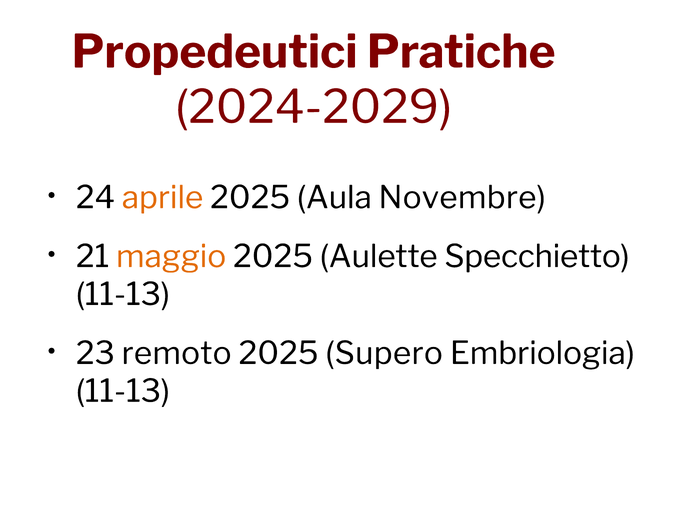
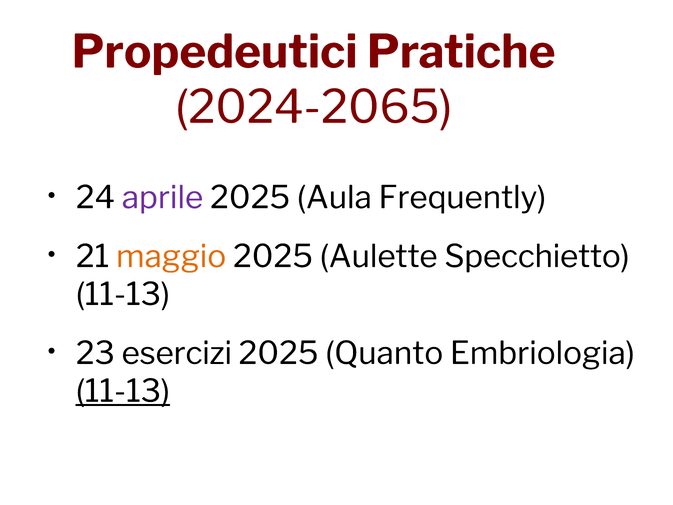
2024-2029: 2024-2029 -> 2024-2065 (314, 108)
aprile colour: orange -> purple (163, 198)
Novembre: Novembre -> Frequently (462, 198)
remoto: remoto -> esercizi (177, 353)
Supero: Supero -> Quanto (384, 353)
11-13 underline: none -> present (123, 391)
